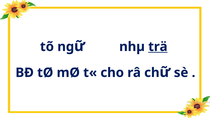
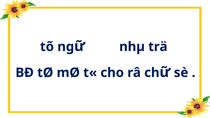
trä underline: present -> none (158, 47)
